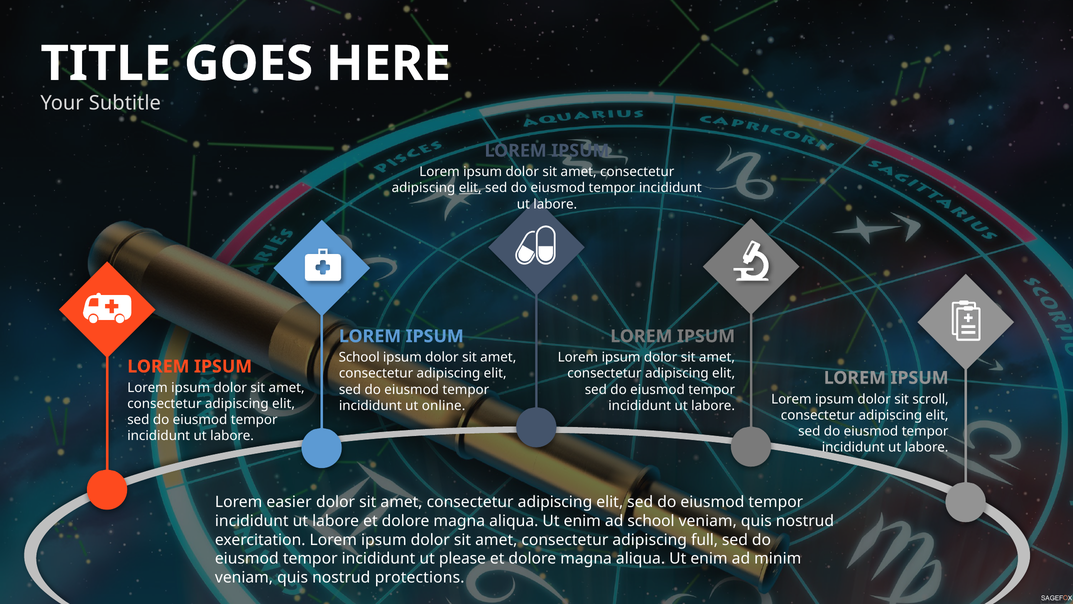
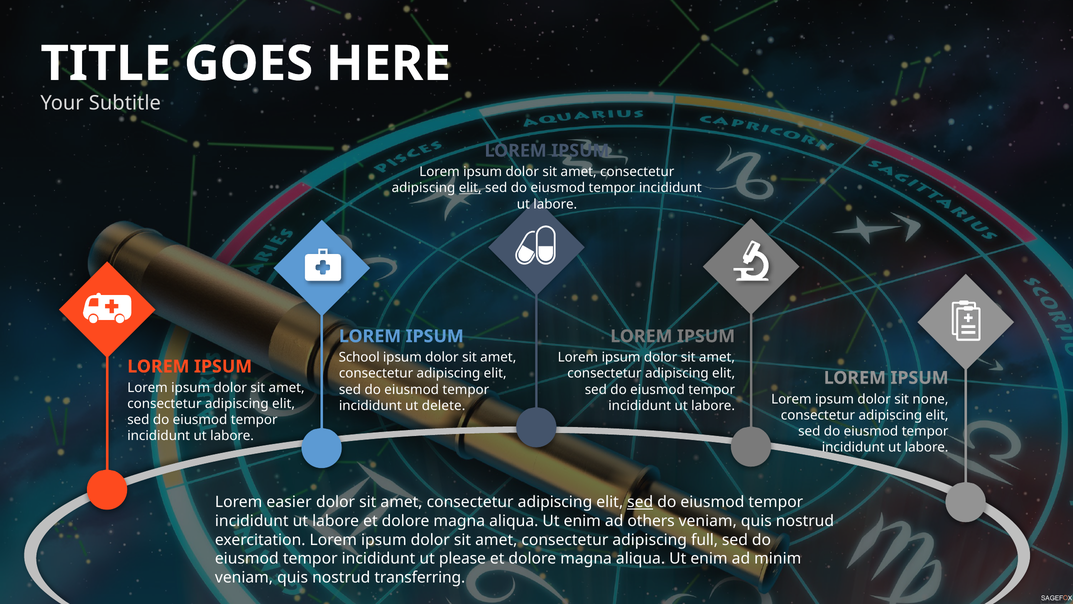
scroll: scroll -> none (930, 399)
online: online -> delete (444, 405)
sed underline: none -> present (640, 502)
ad school: school -> others (651, 521)
protections: protections -> transferring (420, 577)
